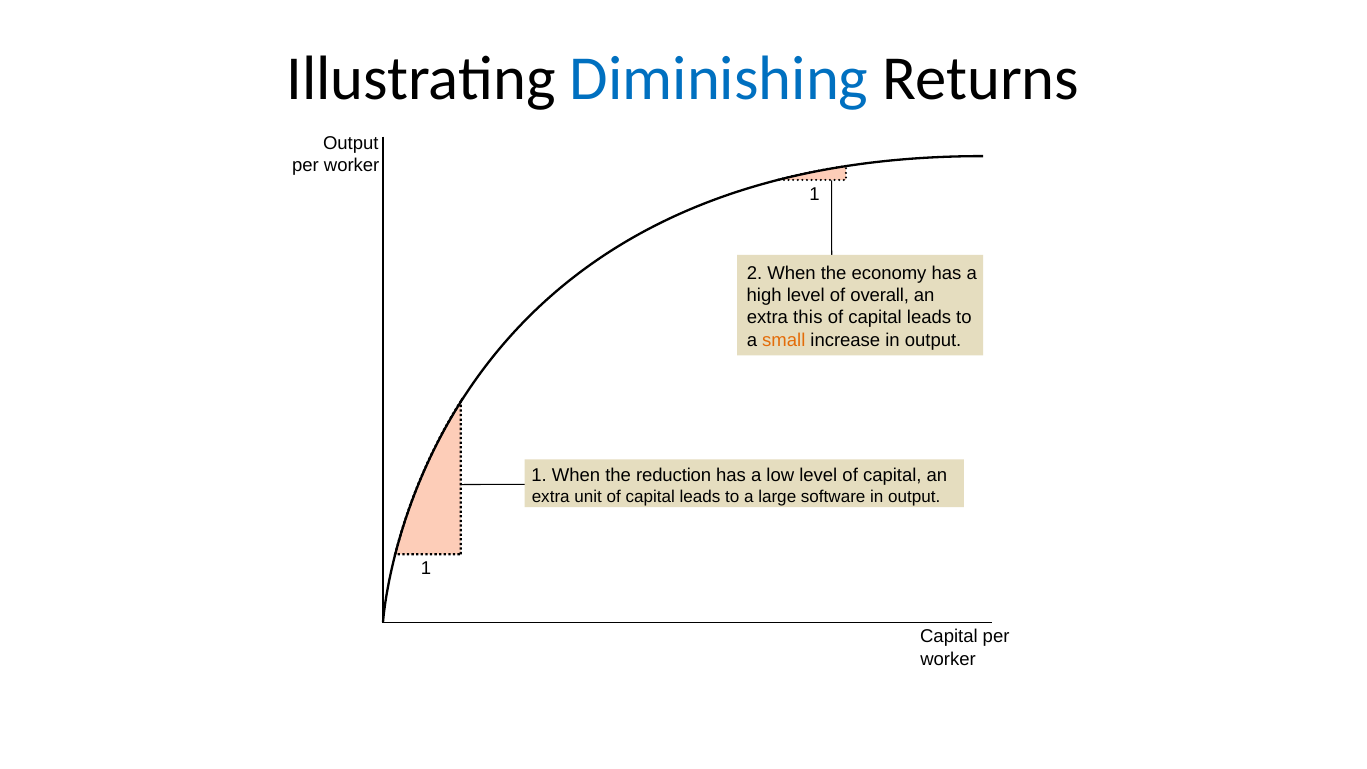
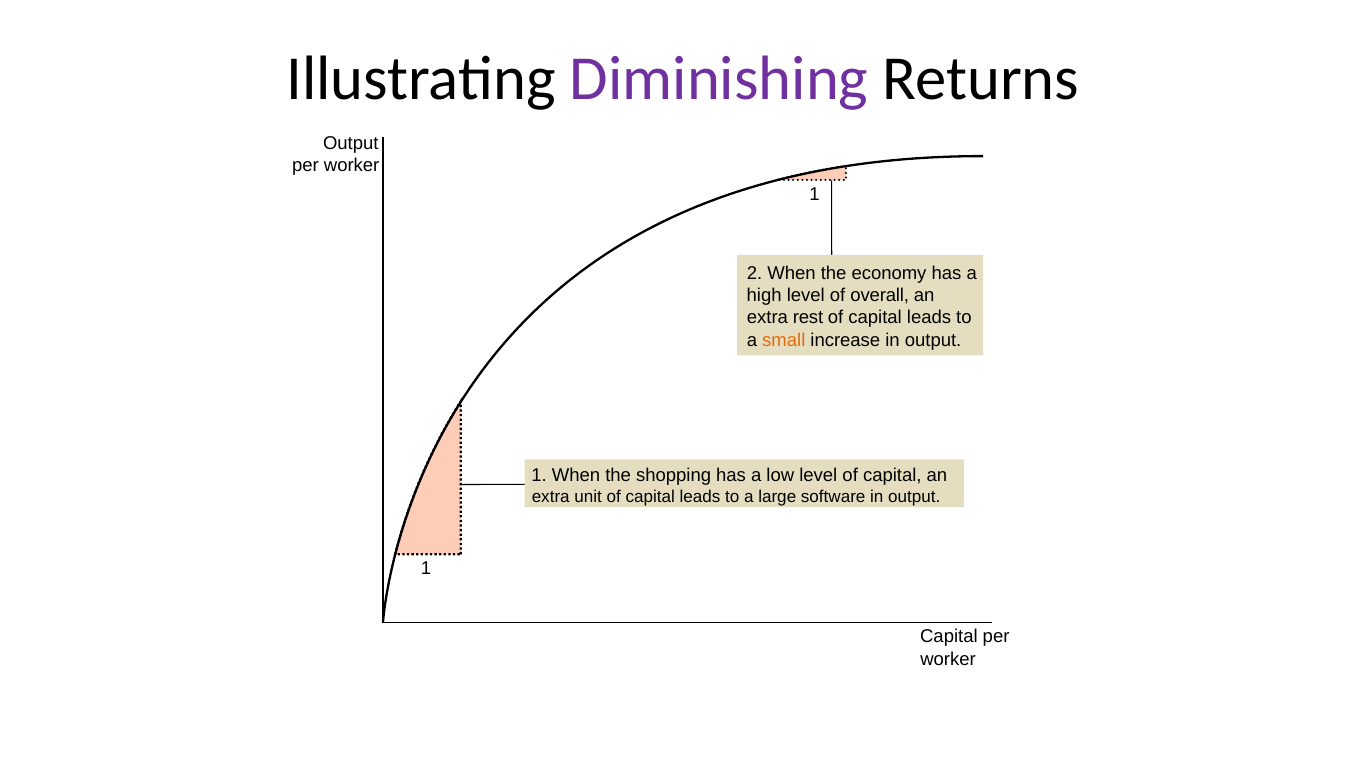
Diminishing colour: blue -> purple (719, 79)
this: this -> rest (808, 318)
reduction: reduction -> shopping (674, 475)
